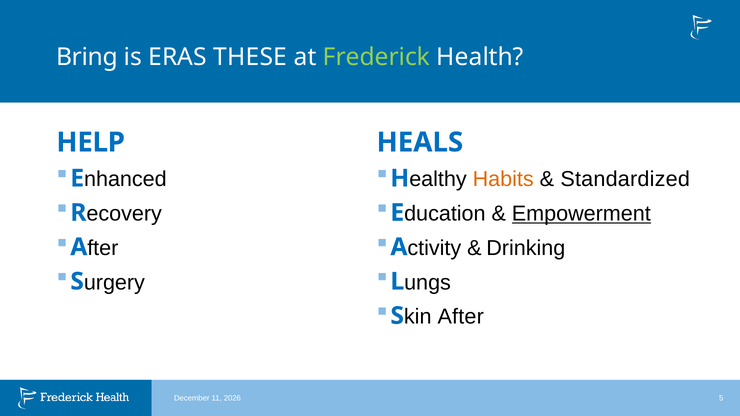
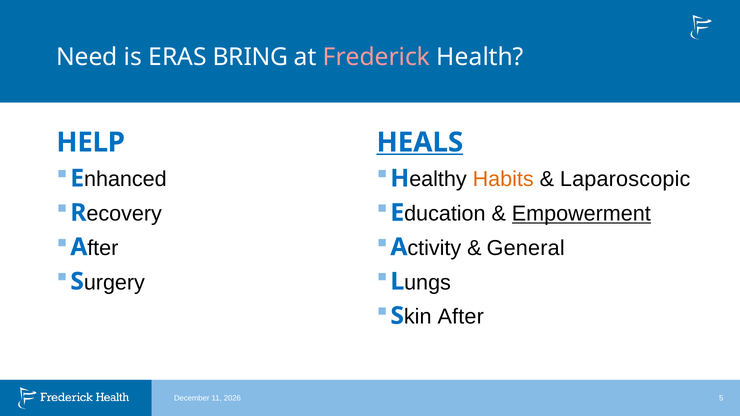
Bring: Bring -> Need (87, 57)
THESE: THESE -> BRING (250, 57)
Frederick colour: light green -> pink (376, 57)
HEALS underline: none -> present (420, 142)
Standardized: Standardized -> Laparoscopic (625, 179)
Drinking: Drinking -> General (526, 248)
